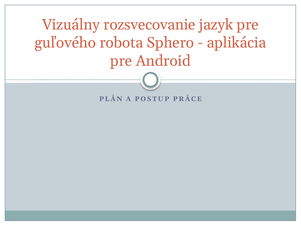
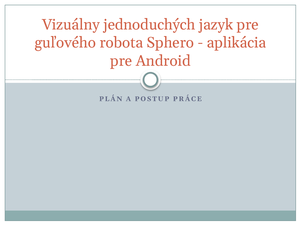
rozsvecovanie: rozsvecovanie -> jednoduchých (149, 25)
